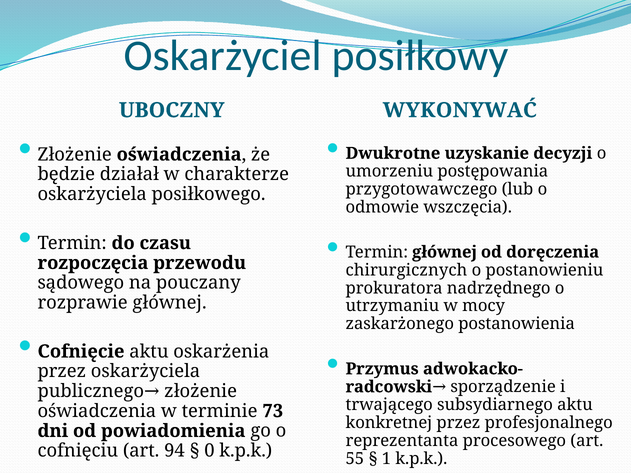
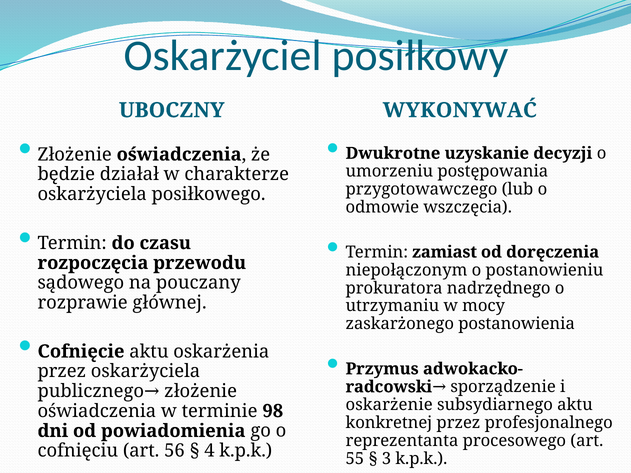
Termin głównej: głównej -> zamiast (445, 252)
chirurgicznych: chirurgicznych -> niepołączonym (407, 270)
trwającego: trwającego -> oskarżenie (389, 405)
73: 73 -> 98 (273, 411)
94: 94 -> 56 (174, 451)
0: 0 -> 4 (209, 451)
1: 1 -> 3 (386, 459)
